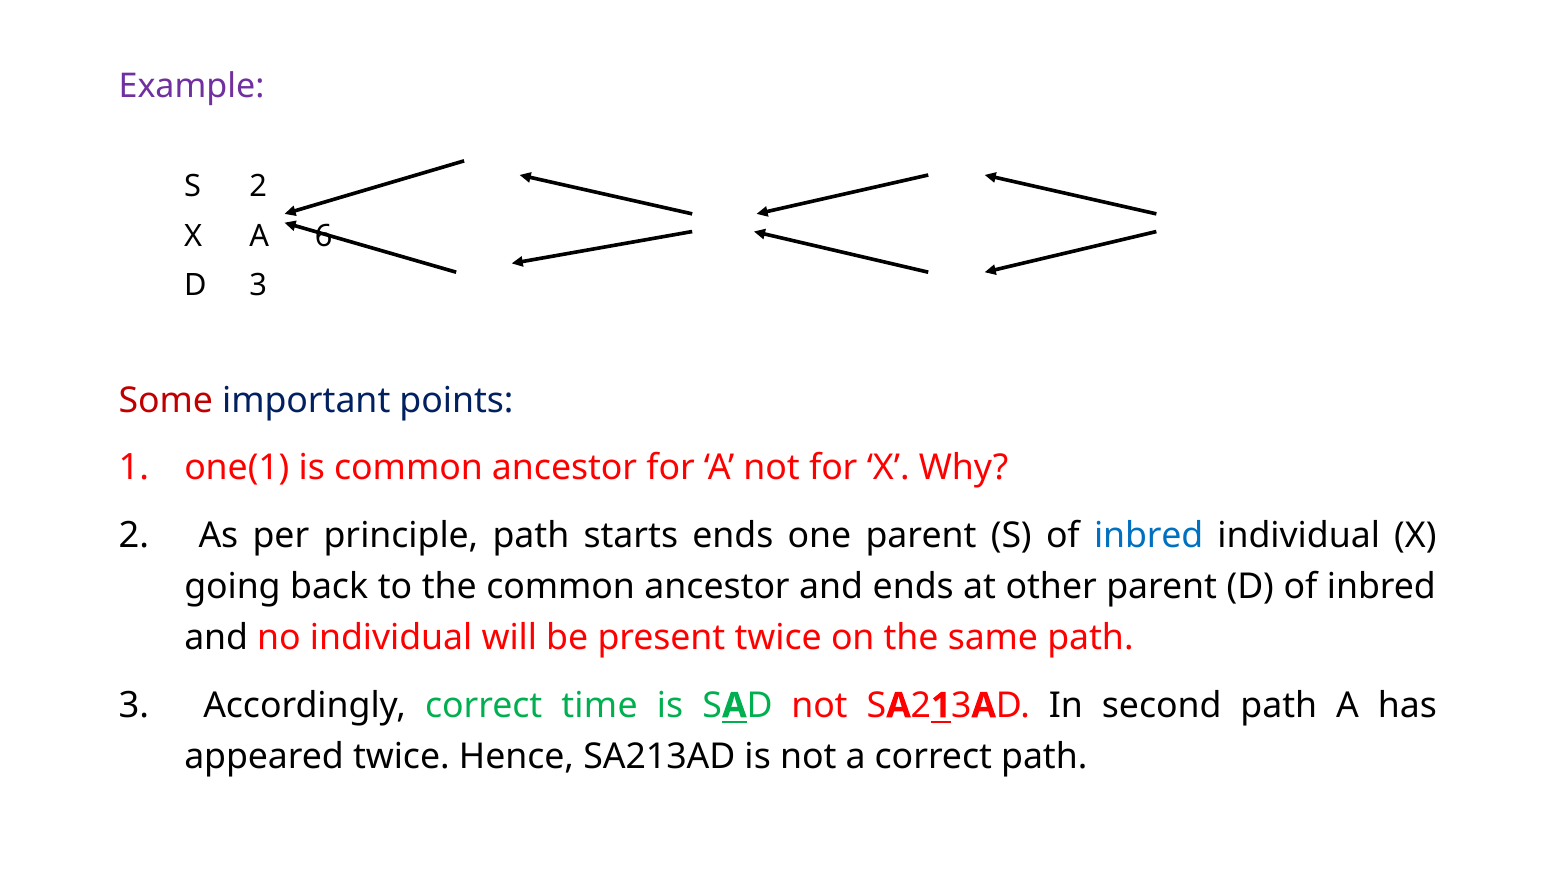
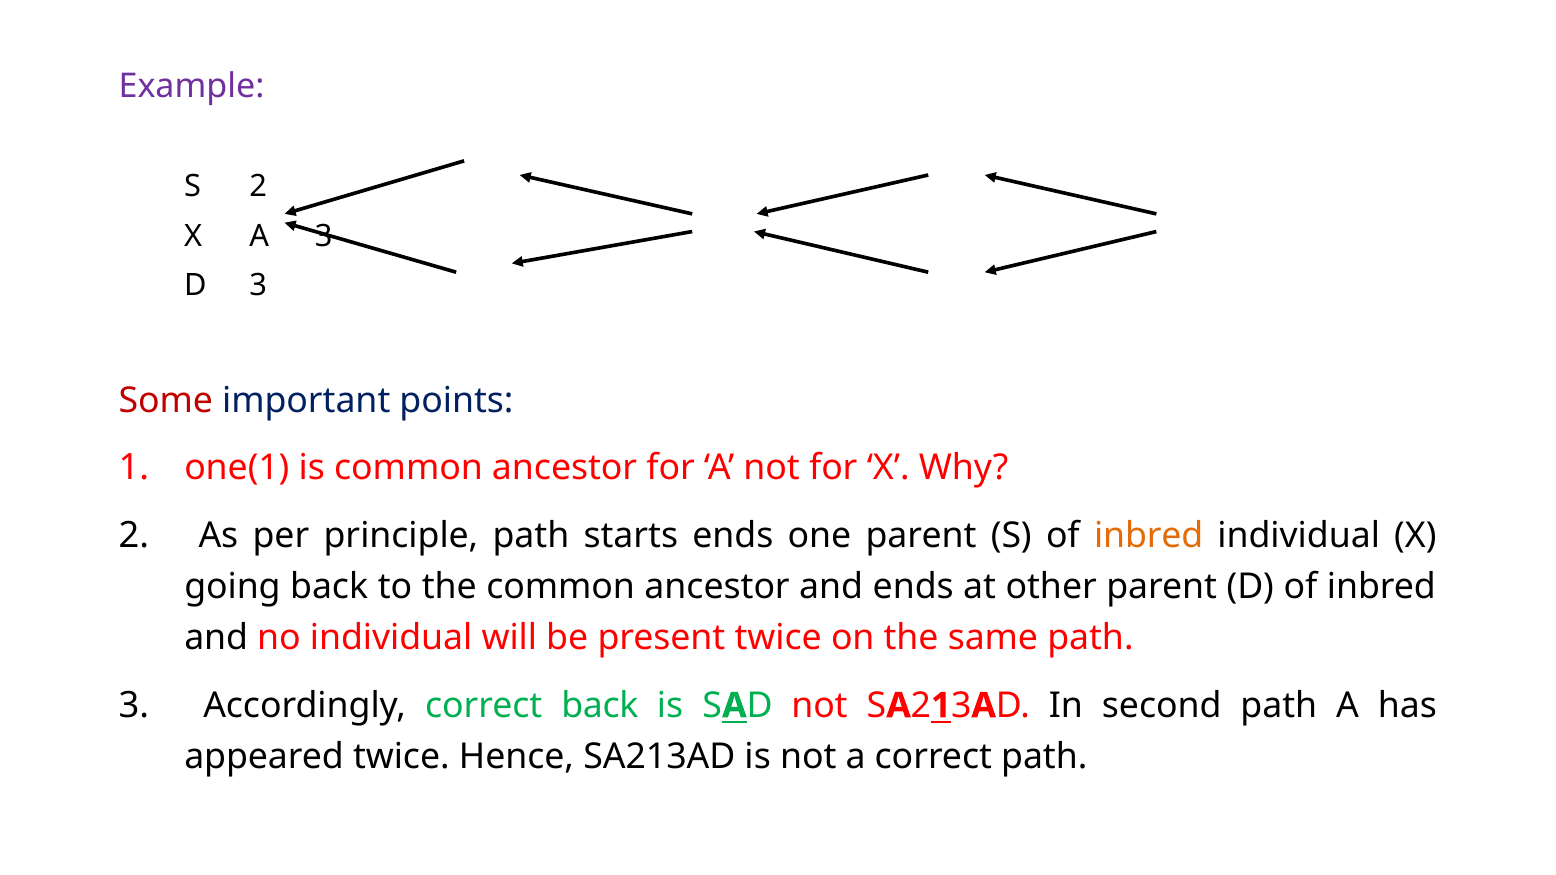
A 6: 6 -> 3 (324, 236)
inbred colour: blue -> orange (1149, 536)
correct time: time -> back (600, 706)
